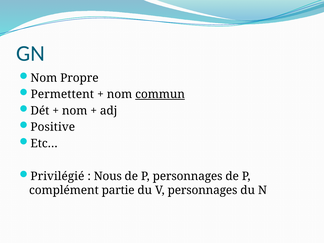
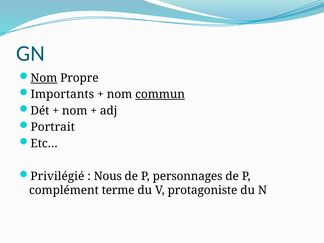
Nom underline: none -> present (44, 78)
Permettent: Permettent -> Importants (62, 94)
Positive: Positive -> Portrait (53, 127)
partie: partie -> terme (118, 190)
V personnages: personnages -> protagoniste (203, 190)
